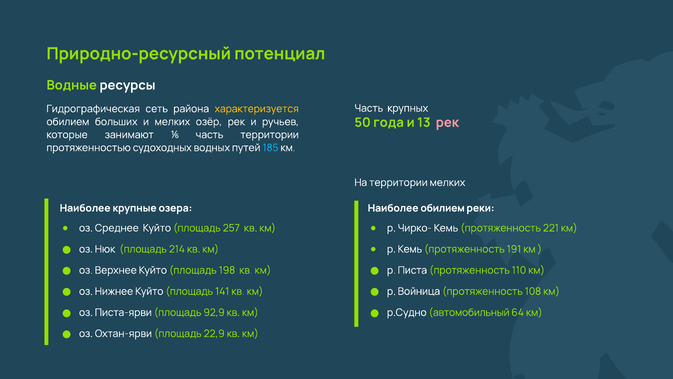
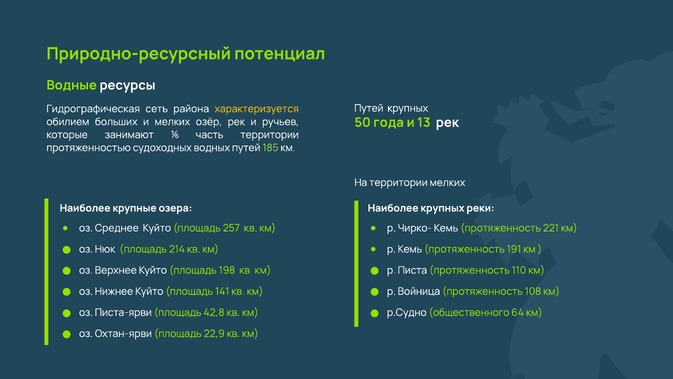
Часть: Часть -> Путей (369, 108)
рек colour: pink -> white (447, 122)
185 colour: light blue -> light green (270, 148)
Наиболее обилием: обилием -> крупных (443, 208)
92,9: 92,9 -> 42,8 (214, 312)
автомобильный: автомобильный -> общественного (469, 312)
